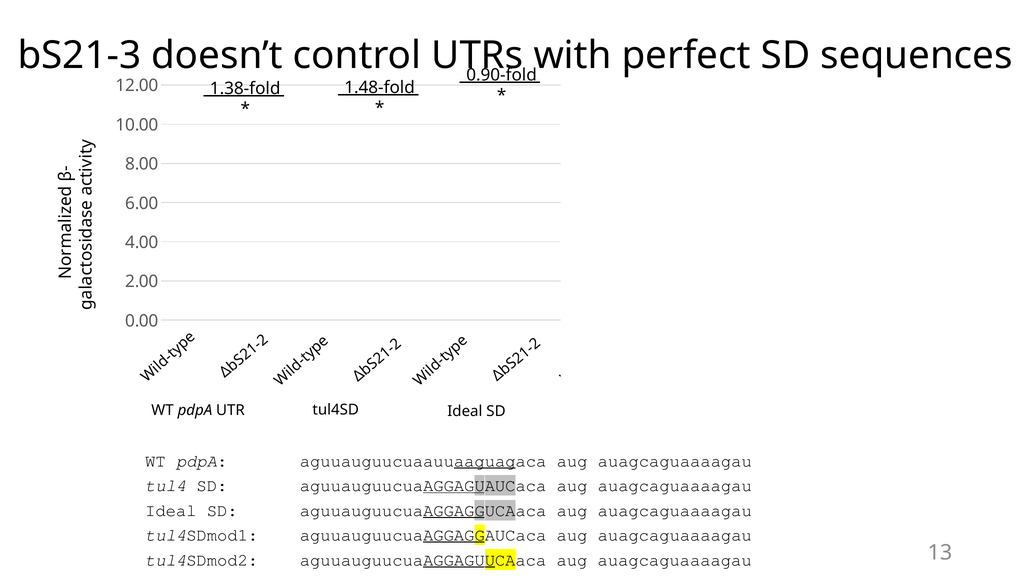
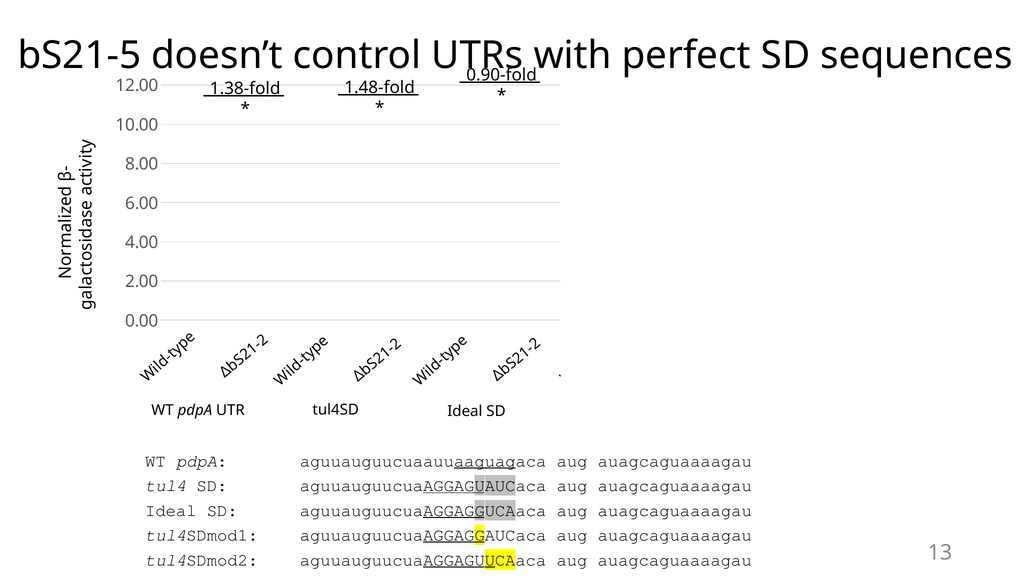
bS21-3: bS21-3 -> bS21-5 (79, 55)
